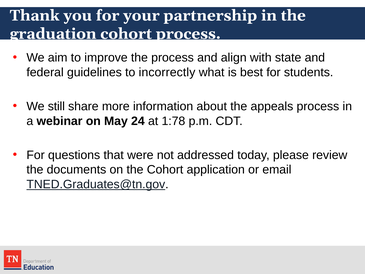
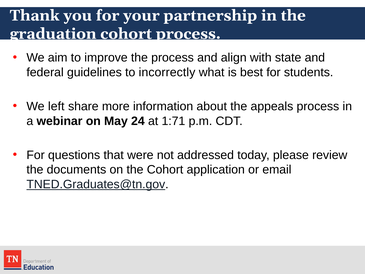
still: still -> left (56, 106)
1:78: 1:78 -> 1:71 (173, 121)
